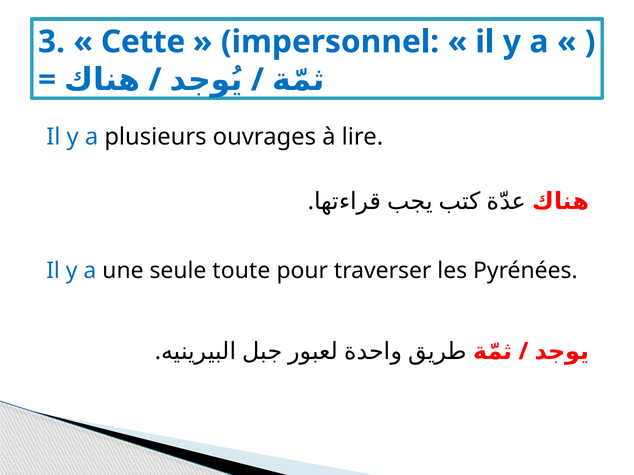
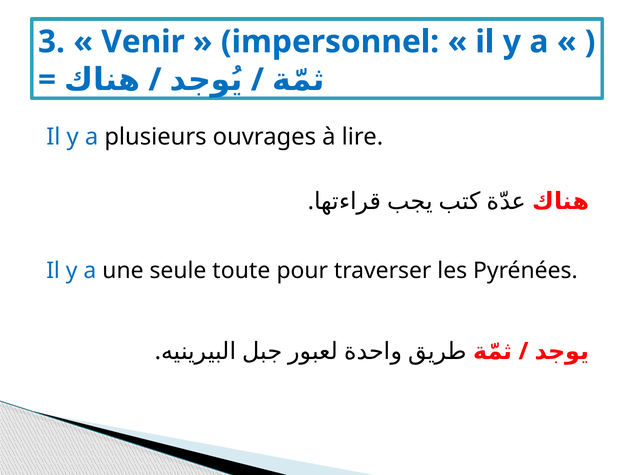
Cette: Cette -> Venir (143, 42)
